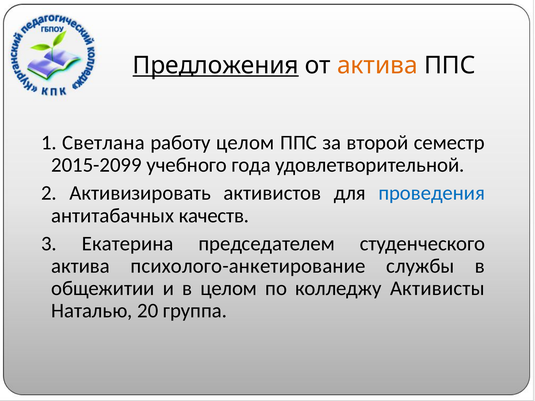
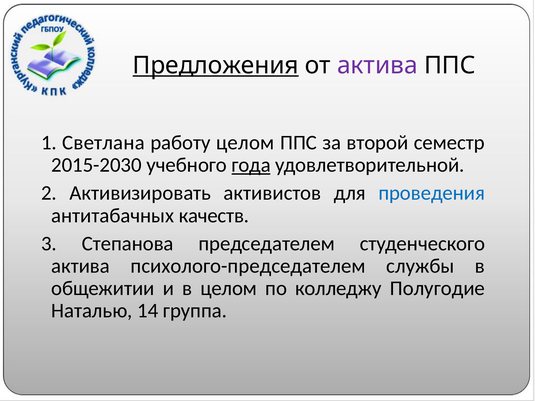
актива colour: orange -> purple (377, 65)
2015-2099: 2015-2099 -> 2015-2030 (96, 165)
года underline: none -> present (251, 165)
Екатерина: Екатерина -> Степанова (128, 244)
психолого-анкетирование: психолого-анкетирование -> психолого-председателем (248, 266)
Активисты: Активисты -> Полугодие (437, 289)
20: 20 -> 14 (148, 311)
